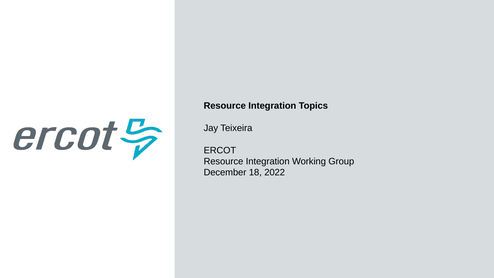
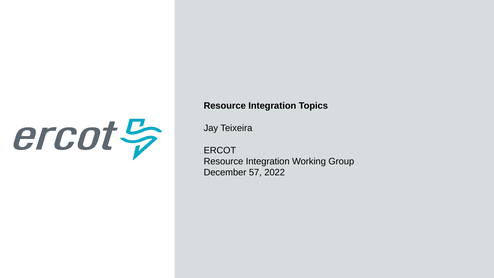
18: 18 -> 57 (255, 172)
